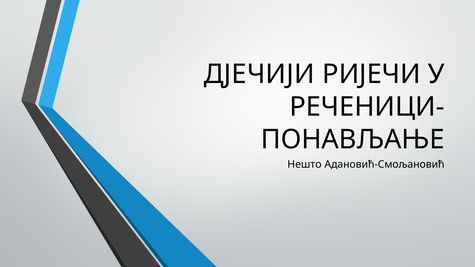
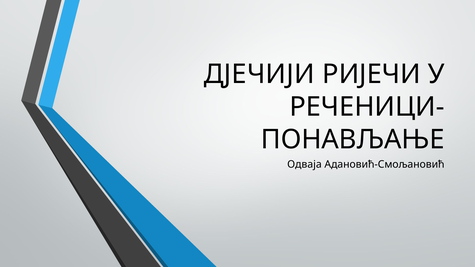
Нешто: Нешто -> Одваја (304, 164)
